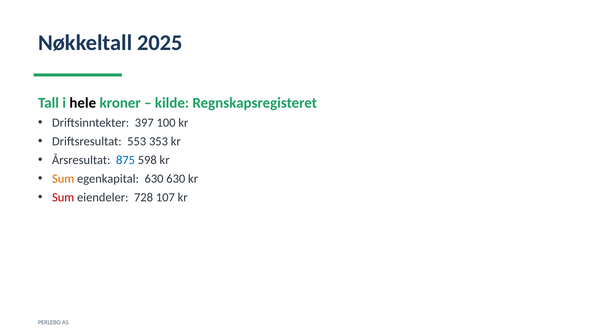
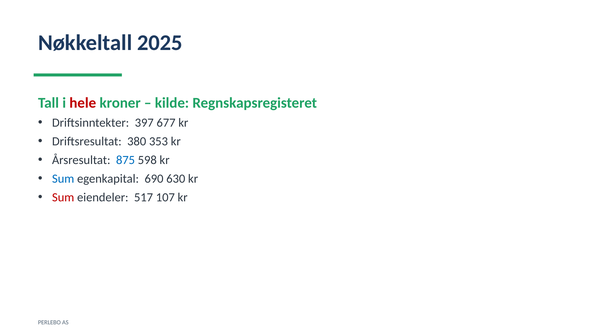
hele colour: black -> red (83, 103)
100: 100 -> 677 (166, 123)
553: 553 -> 380 (137, 142)
Sum colour: orange -> blue (63, 179)
egenkapital 630: 630 -> 690 (154, 179)
728: 728 -> 517 (144, 198)
